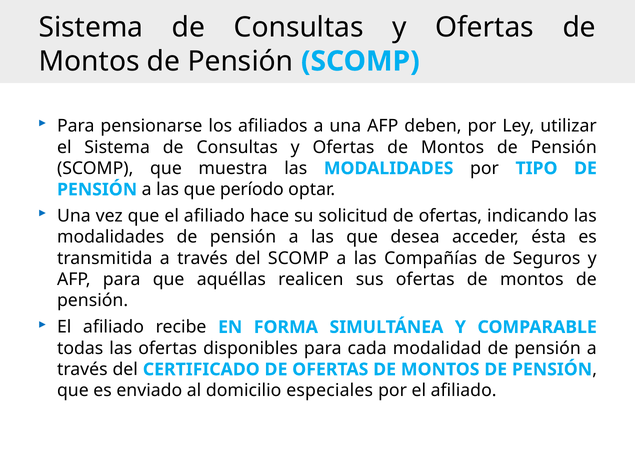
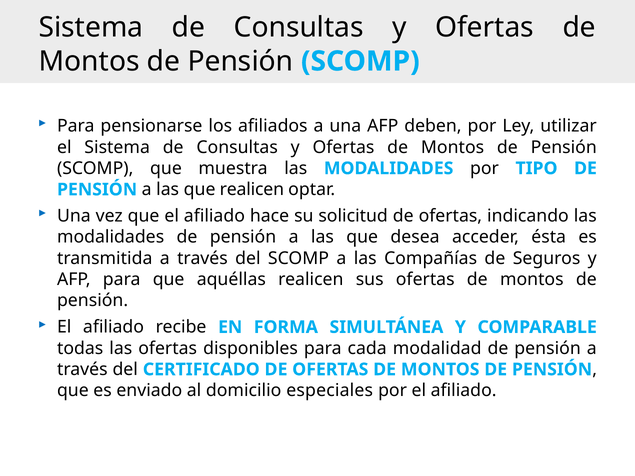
que período: período -> realicen (252, 190)
